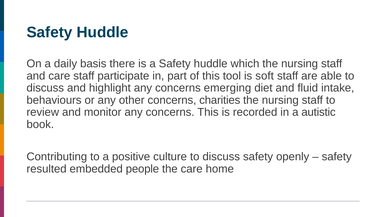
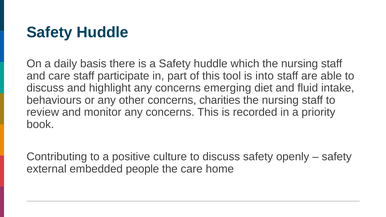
soft: soft -> into (265, 76)
autistic: autistic -> priority (318, 112)
resulted: resulted -> external (47, 169)
